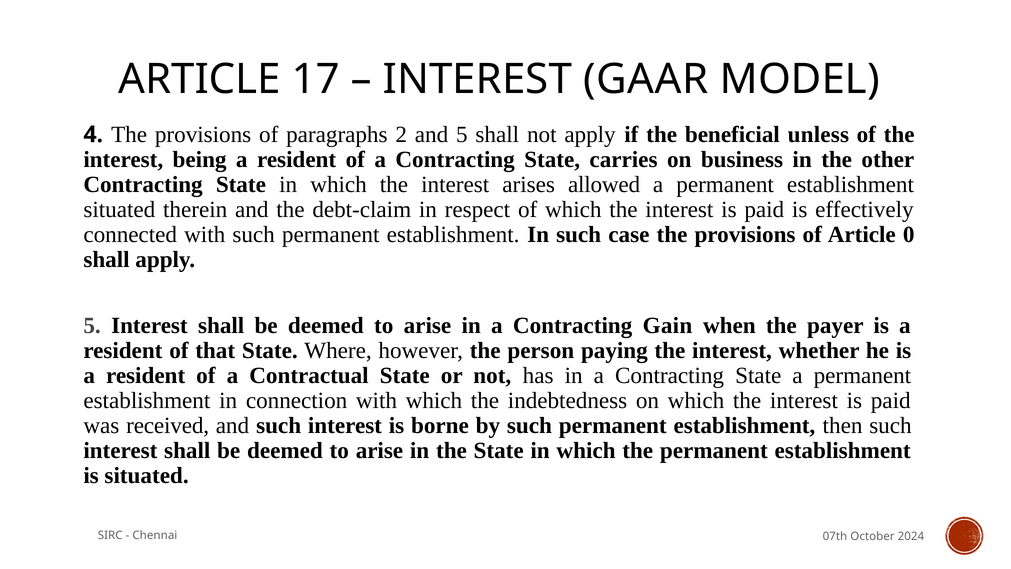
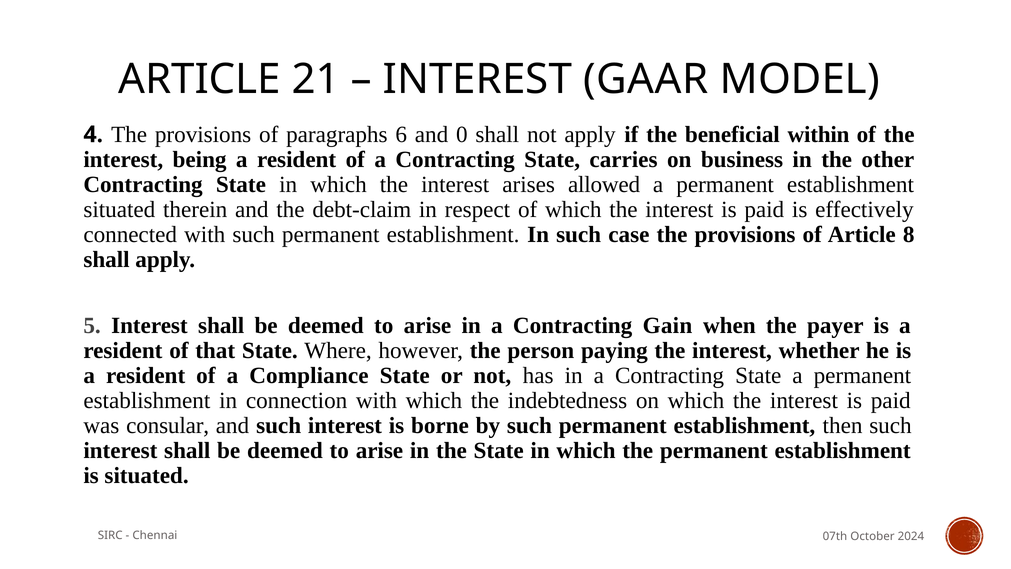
17: 17 -> 21 (316, 79)
2: 2 -> 6 (401, 134)
and 5: 5 -> 0 (462, 134)
unless: unless -> within (819, 134)
0: 0 -> 8 (909, 234)
Contractual: Contractual -> Compliance (309, 375)
received: received -> consular (168, 425)
